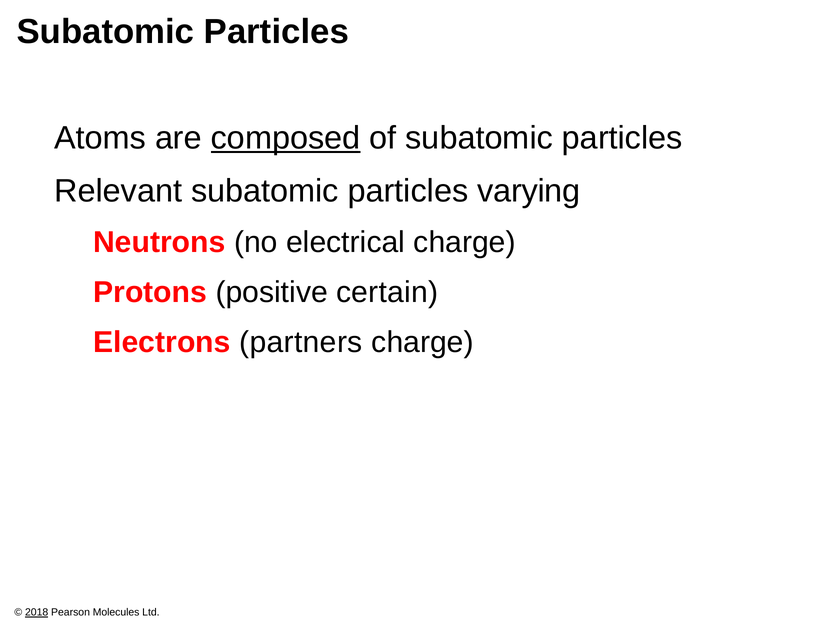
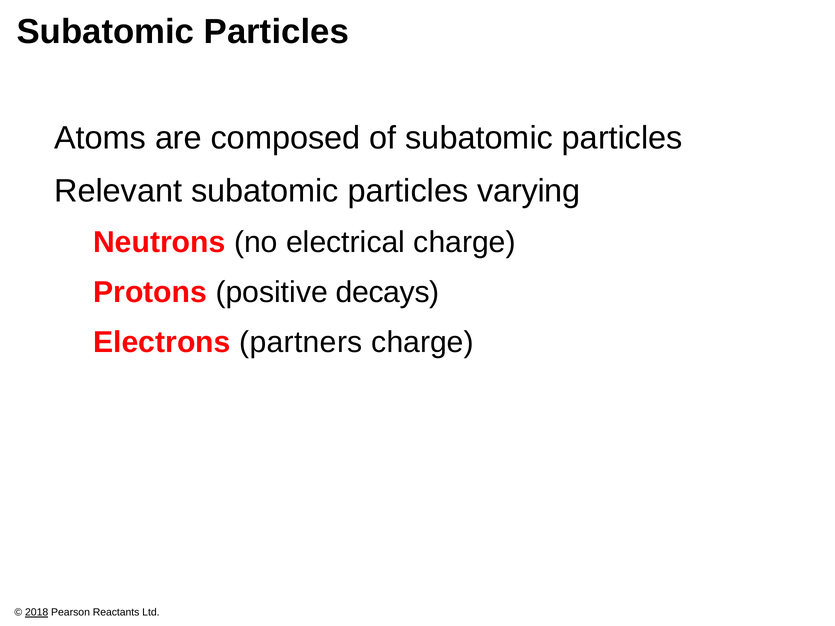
composed underline: present -> none (286, 138)
certain: certain -> decays (387, 292)
Molecules: Molecules -> Reactants (116, 613)
